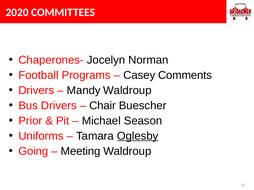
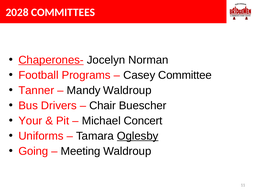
2020: 2020 -> 2028 (17, 12)
Chaperones- underline: none -> present (51, 60)
Comments: Comments -> Committee (185, 75)
Drivers: Drivers -> Tanner (36, 91)
Prior: Prior -> Your (30, 121)
Season: Season -> Concert (143, 121)
